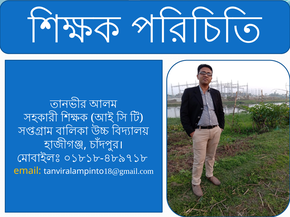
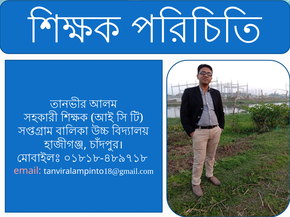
email colour: yellow -> pink (27, 171)
